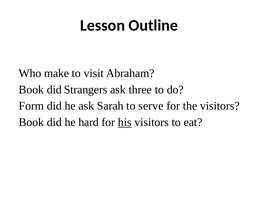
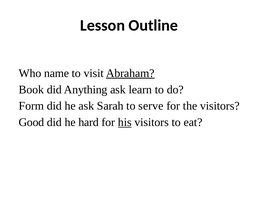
make: make -> name (57, 73)
Abraham underline: none -> present (130, 73)
Strangers: Strangers -> Anything (86, 89)
three: three -> learn (140, 89)
Book: Book -> Good (31, 122)
